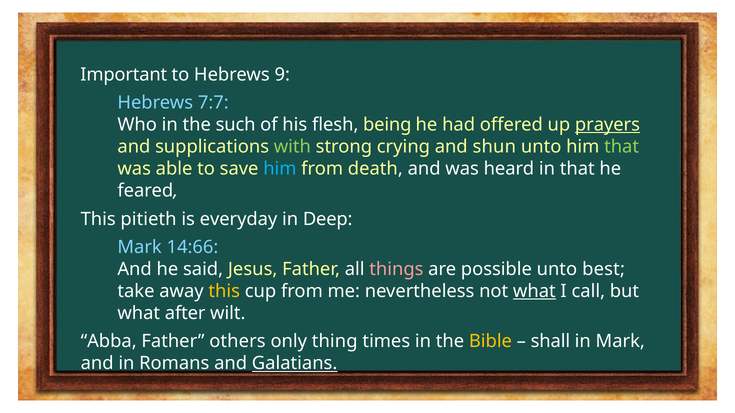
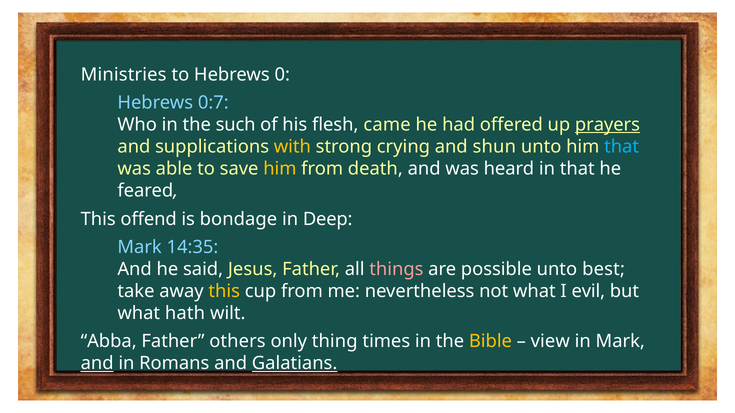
Important: Important -> Ministries (124, 75)
9: 9 -> 0 (282, 75)
7:7: 7:7 -> 0:7 (213, 103)
being: being -> came (387, 125)
with colour: light green -> yellow (292, 147)
that colour: light green -> light blue (622, 147)
him colour: light blue -> yellow (280, 169)
pitieth: pitieth -> offend (149, 219)
everyday: everyday -> bondage (238, 219)
14:66: 14:66 -> 14:35 (192, 247)
what underline: present -> none (534, 292)
call: call -> evil (588, 292)
after: after -> hath (185, 314)
shall: shall -> view (550, 342)
and underline: none -> present (97, 364)
